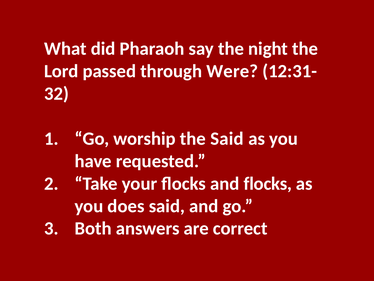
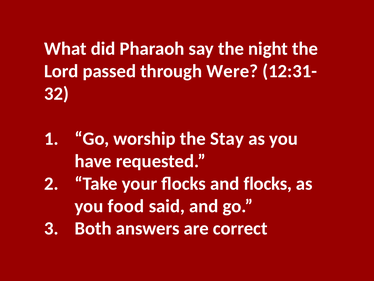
the Said: Said -> Stay (227, 138)
does: does -> food (126, 206)
